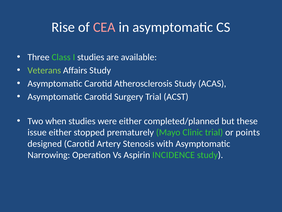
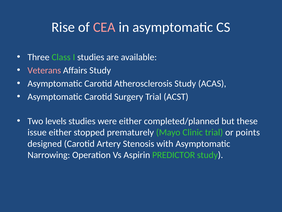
Veterans colour: light green -> pink (44, 70)
when: when -> levels (56, 121)
INCIDENCE: INCIDENCE -> PREDICTOR (174, 155)
